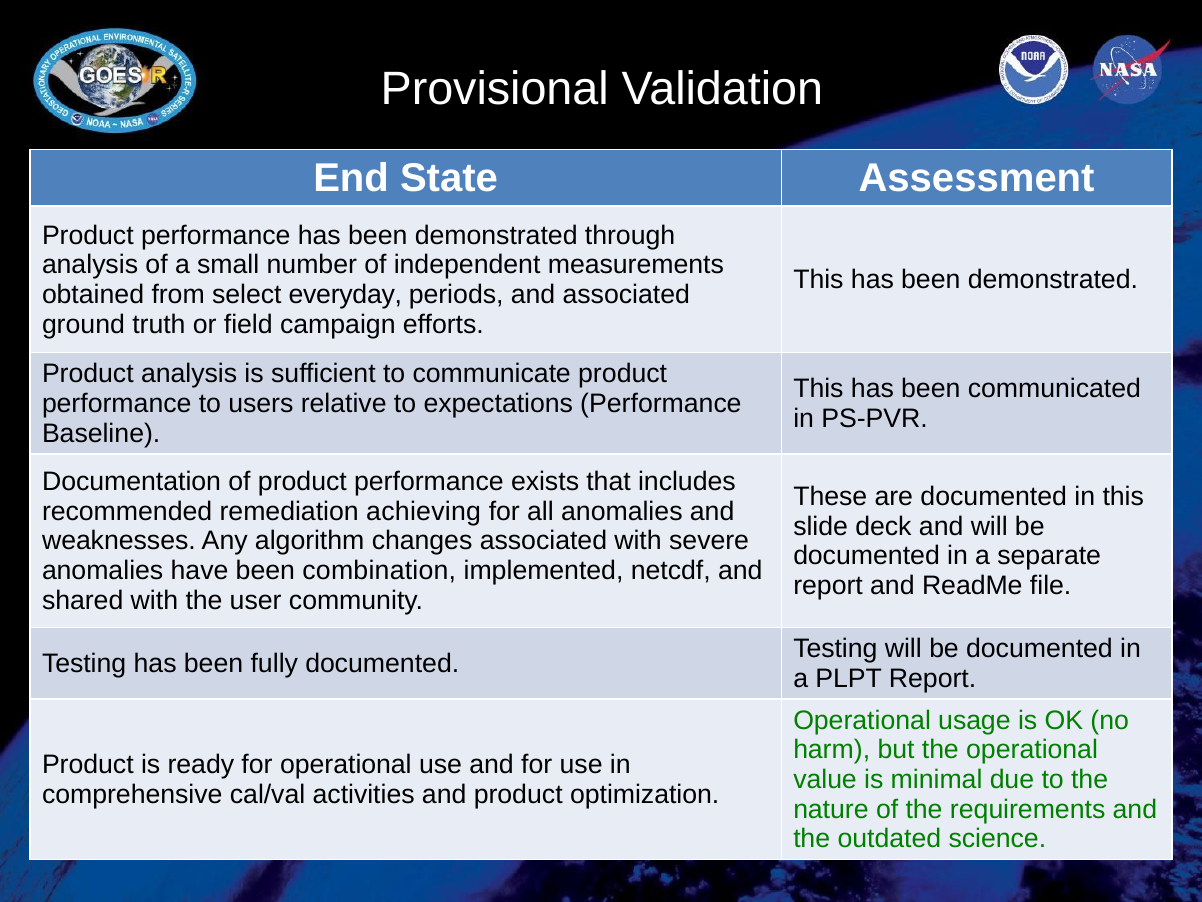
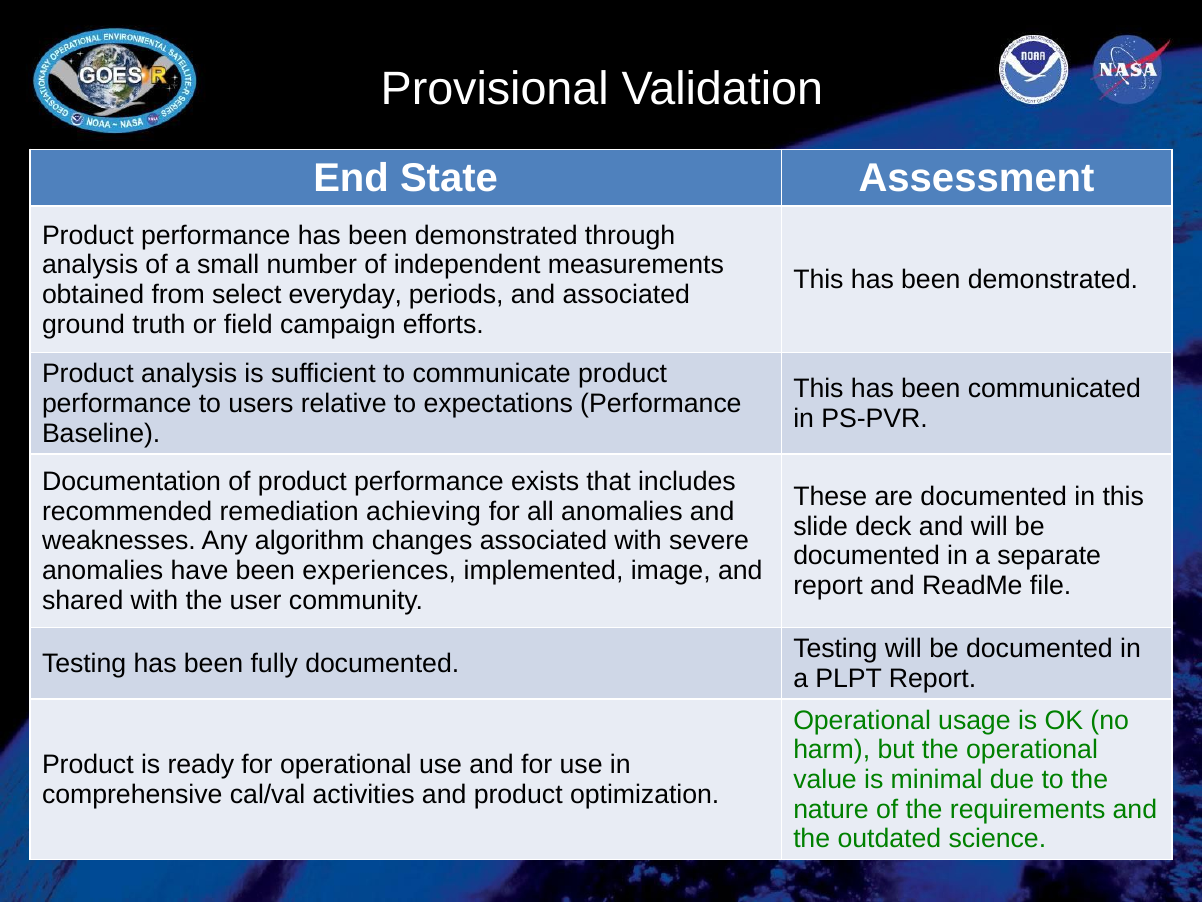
combination: combination -> experiences (379, 571)
netcdf: netcdf -> image (671, 571)
